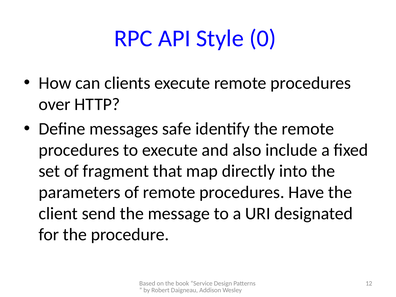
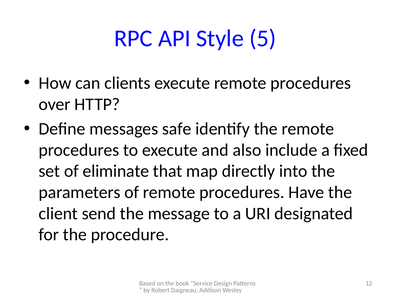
0: 0 -> 5 (263, 38)
fragment: fragment -> eliminate (116, 171)
